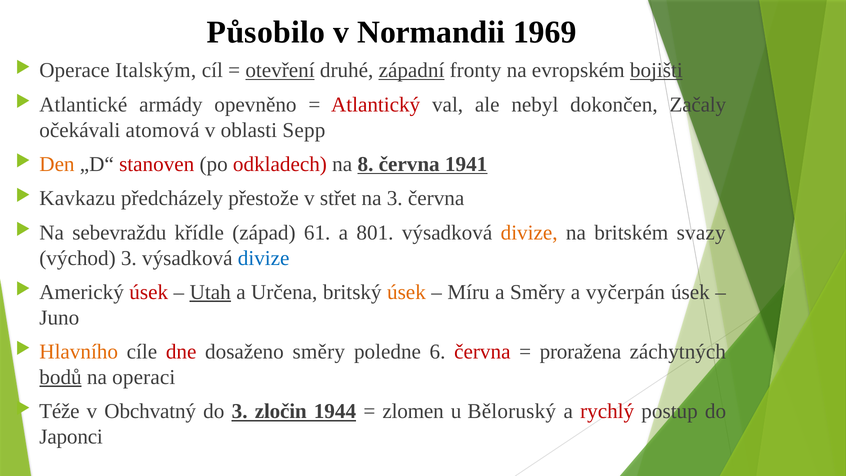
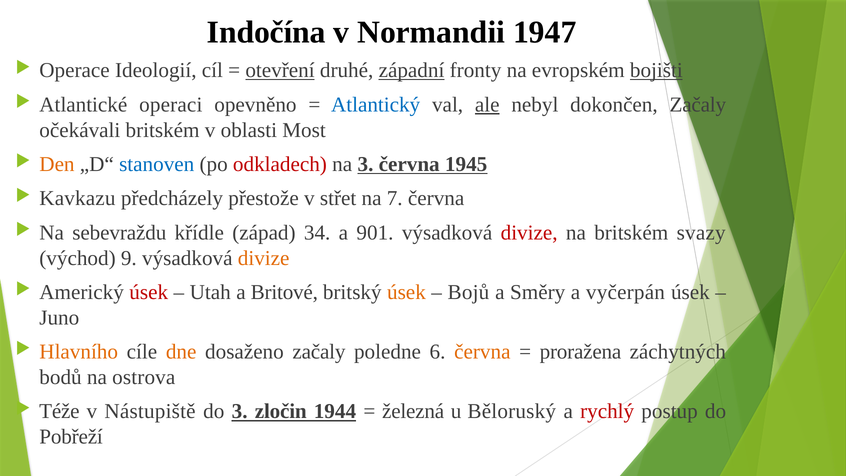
Působilo: Působilo -> Indočína (266, 32)
1969: 1969 -> 1947 (545, 32)
Italským: Italským -> Ideologií (156, 70)
armády: armády -> operaci (171, 105)
Atlantický colour: red -> blue (376, 105)
ale underline: none -> present (487, 105)
očekávali atomová: atomová -> britském (163, 130)
Sepp: Sepp -> Most (304, 130)
stanoven colour: red -> blue (157, 164)
na 8: 8 -> 3 (365, 164)
1941: 1941 -> 1945 (466, 164)
na 3: 3 -> 7 (395, 198)
61: 61 -> 34 (317, 233)
801: 801 -> 901 (375, 233)
divize colour: orange -> red (529, 233)
východ 3: 3 -> 9 (129, 258)
divize colour: blue -> orange (264, 258)
Utah underline: present -> none (210, 292)
Určena: Určena -> Britové (284, 292)
Míru: Míru -> Bojů (468, 292)
dne colour: red -> orange (181, 352)
dosaženo směry: směry -> začaly (319, 352)
června colour: red -> orange (482, 352)
bodů underline: present -> none (61, 377)
operaci: operaci -> ostrova (144, 377)
Obchvatný: Obchvatný -> Nástupiště (150, 411)
zlomen: zlomen -> železná (413, 411)
Japonci: Japonci -> Pobřeží (71, 437)
